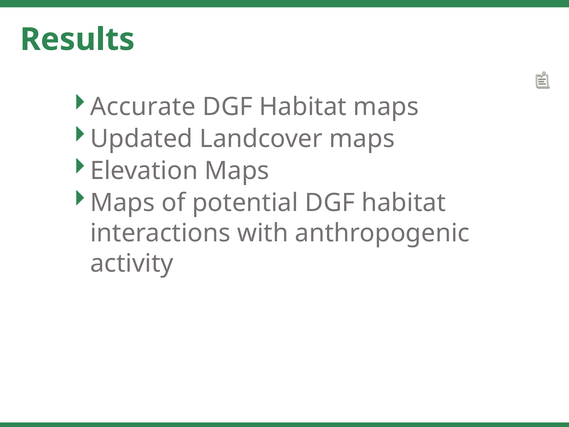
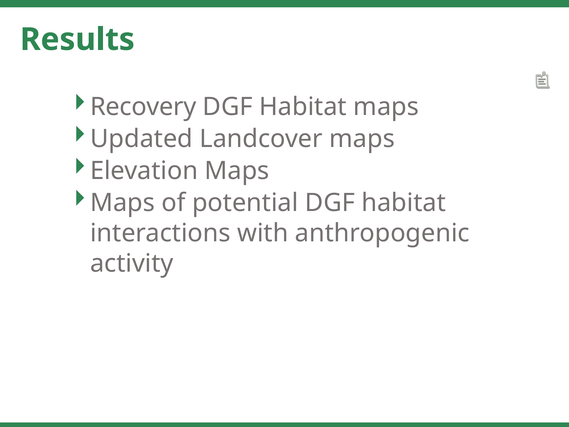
Accurate: Accurate -> Recovery (143, 107)
